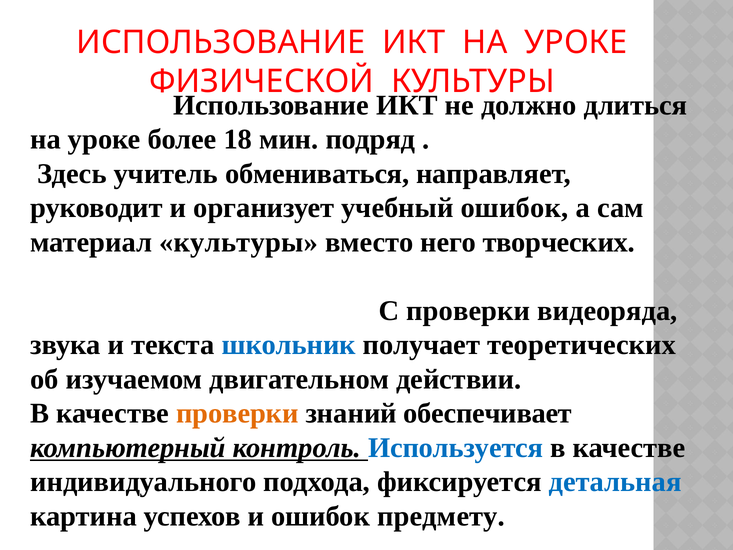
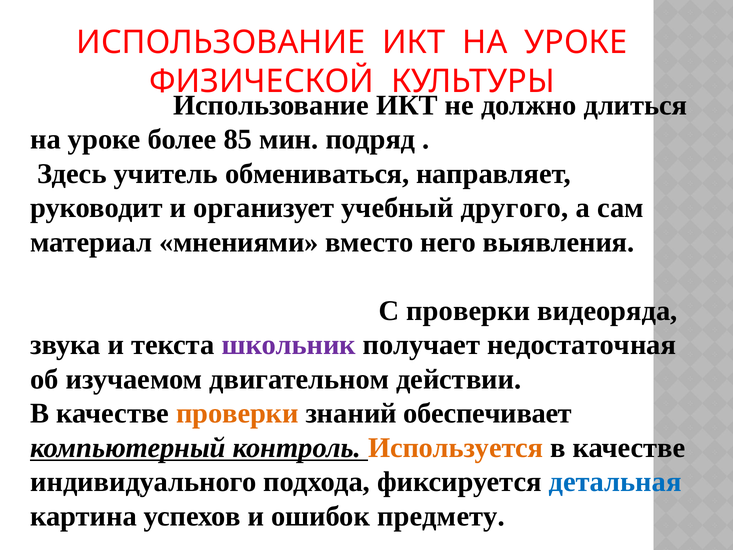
18: 18 -> 85 (238, 139)
учебный ошибок: ошибок -> другого (514, 208)
материал культуры: культуры -> мнениями (239, 242)
творческих: творческих -> выявления (559, 242)
школьник colour: blue -> purple (289, 345)
теоретических: теоретических -> недостаточная (582, 345)
Используется colour: blue -> orange (456, 447)
